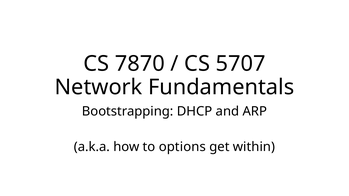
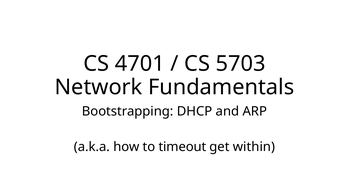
7870: 7870 -> 4701 (140, 64)
5707: 5707 -> 5703 (241, 64)
options: options -> timeout (182, 147)
